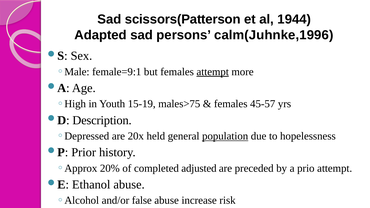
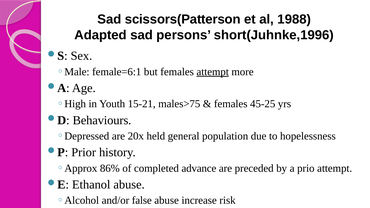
1944: 1944 -> 1988 (294, 19)
calm(Juhnke,1996: calm(Juhnke,1996 -> short(Juhnke,1996 (274, 35)
female=9:1: female=9:1 -> female=6:1 (117, 72)
15-19: 15-19 -> 15-21 (142, 104)
45-57: 45-57 -> 45-25 (263, 104)
Description: Description -> Behaviours (102, 120)
population underline: present -> none (225, 136)
20%: 20% -> 86% (110, 168)
adjusted: adjusted -> advance (199, 168)
